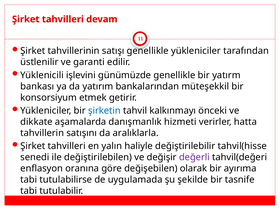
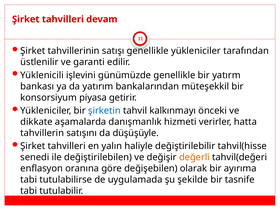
etmek: etmek -> piyasa (93, 98)
aralıklarla: aralıklarla -> düşüşüyle (136, 133)
değerli colour: purple -> orange (194, 157)
